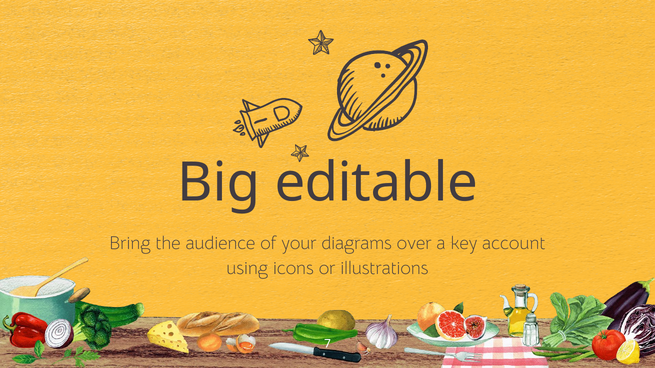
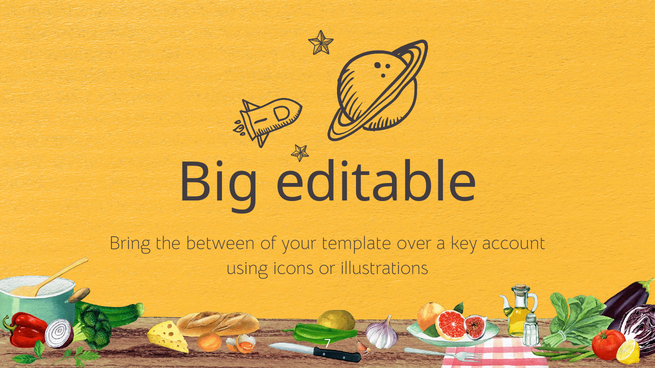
audience: audience -> between (220, 243)
diagrams: diagrams -> template (356, 243)
